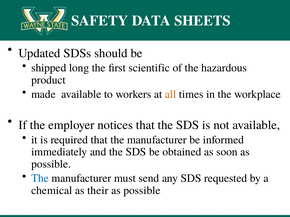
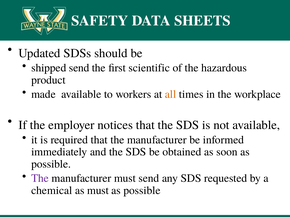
shipped long: long -> send (79, 68)
The colour: blue -> purple (40, 179)
as their: their -> must (98, 191)
